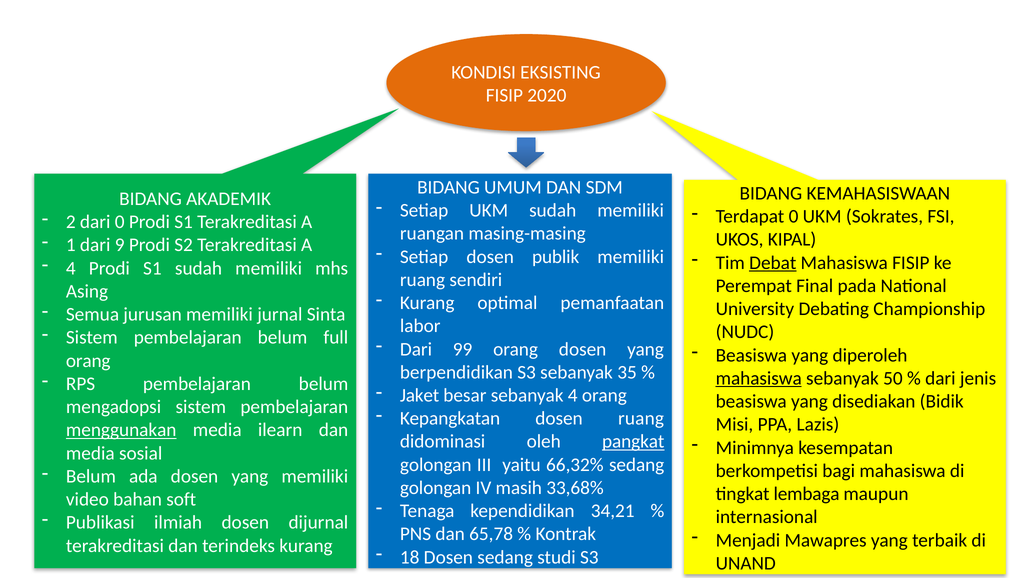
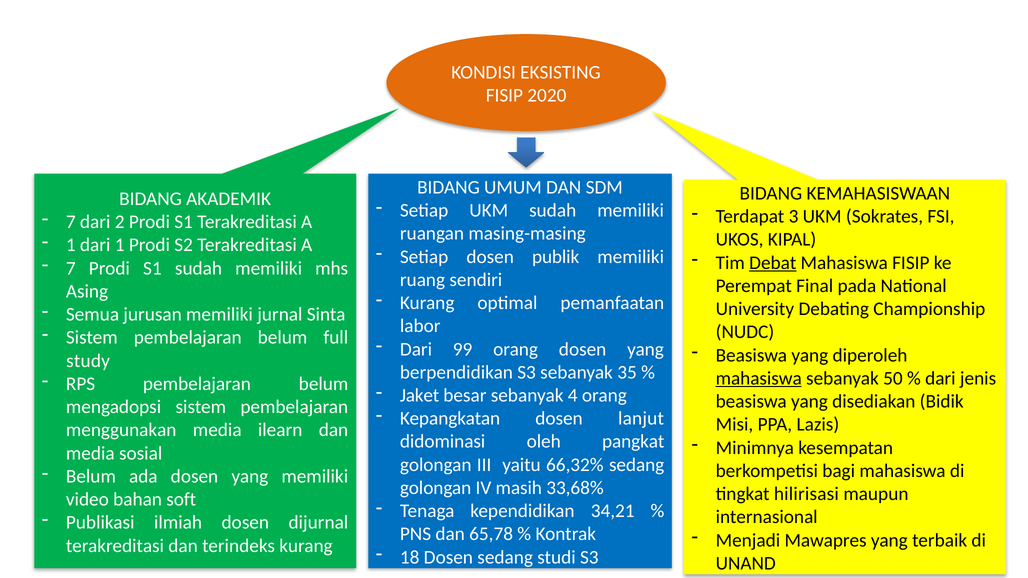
Terdapat 0: 0 -> 3 (794, 217)
2: 2 -> 7 (71, 222)
dari 0: 0 -> 2 (120, 222)
dari 9: 9 -> 1 (120, 245)
4: 4 -> 7 (71, 268)
orang: orang -> study (88, 361)
dosen ruang: ruang -> lanjut (641, 419)
menggunakan underline: present -> none (121, 430)
pangkat underline: present -> none (633, 442)
lembaga: lembaga -> hilirisasi (806, 494)
